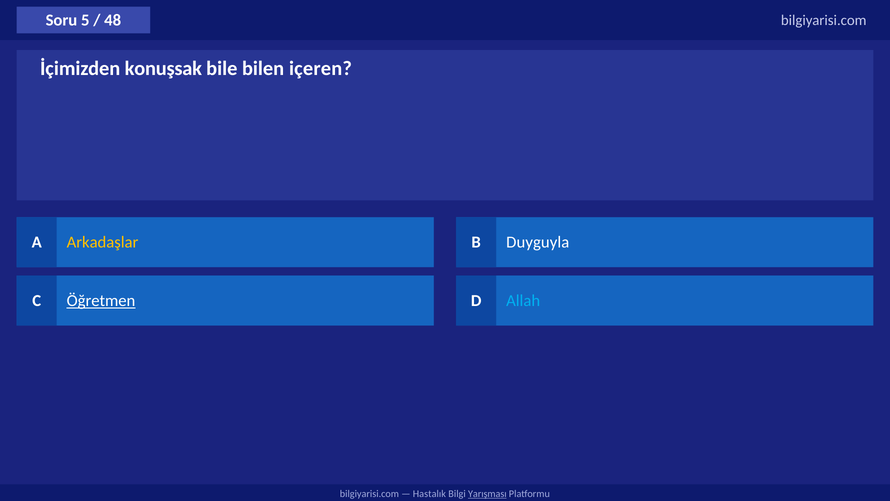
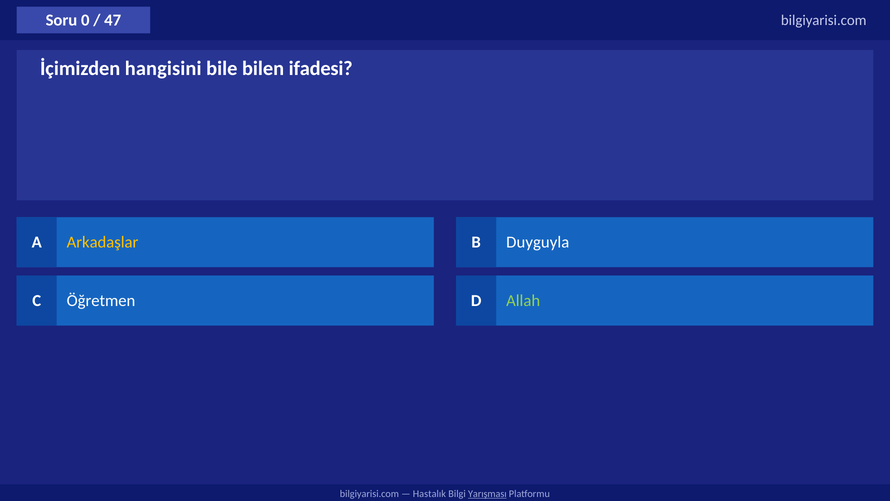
5: 5 -> 0 (85, 20)
48: 48 -> 47 (113, 20)
konuşsak: konuşsak -> hangisini (163, 69)
içeren: içeren -> ifadesi (321, 69)
Öğretmen underline: present -> none (101, 301)
Allah colour: light blue -> light green (523, 301)
